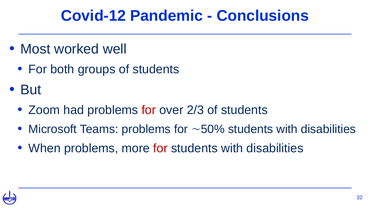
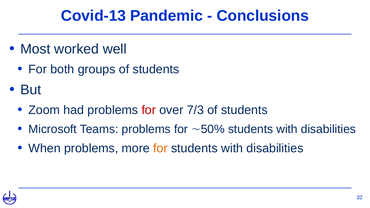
Covid-12: Covid-12 -> Covid-13 (93, 16)
2/3: 2/3 -> 7/3 (195, 110)
for colour: red -> orange (160, 149)
